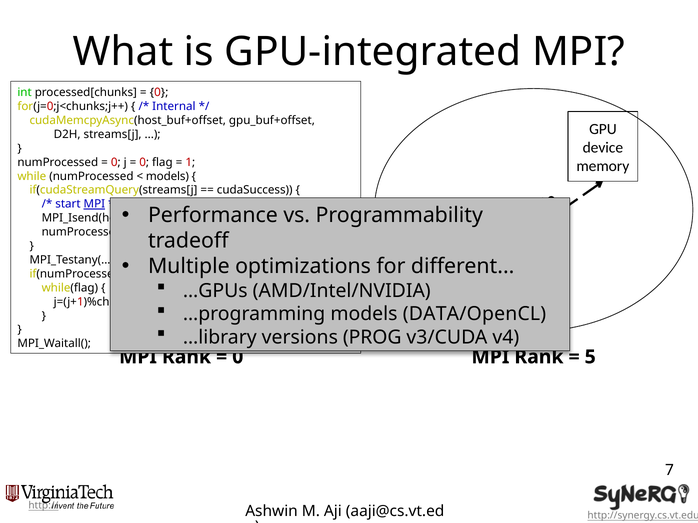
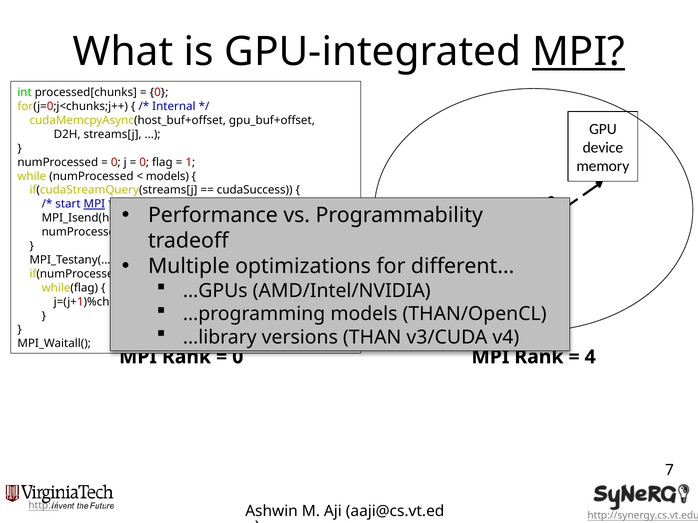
MPI underline: none -> present (579, 52)
DATA/OpenCL: DATA/OpenCL -> THAN/OpenCL (475, 314)
PROG: PROG -> THAN (372, 337)
5: 5 -> 4 (590, 357)
